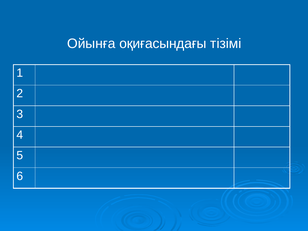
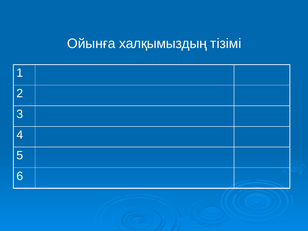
оқиғасындағы: оқиғасындағы -> халқымыздың (163, 44)
